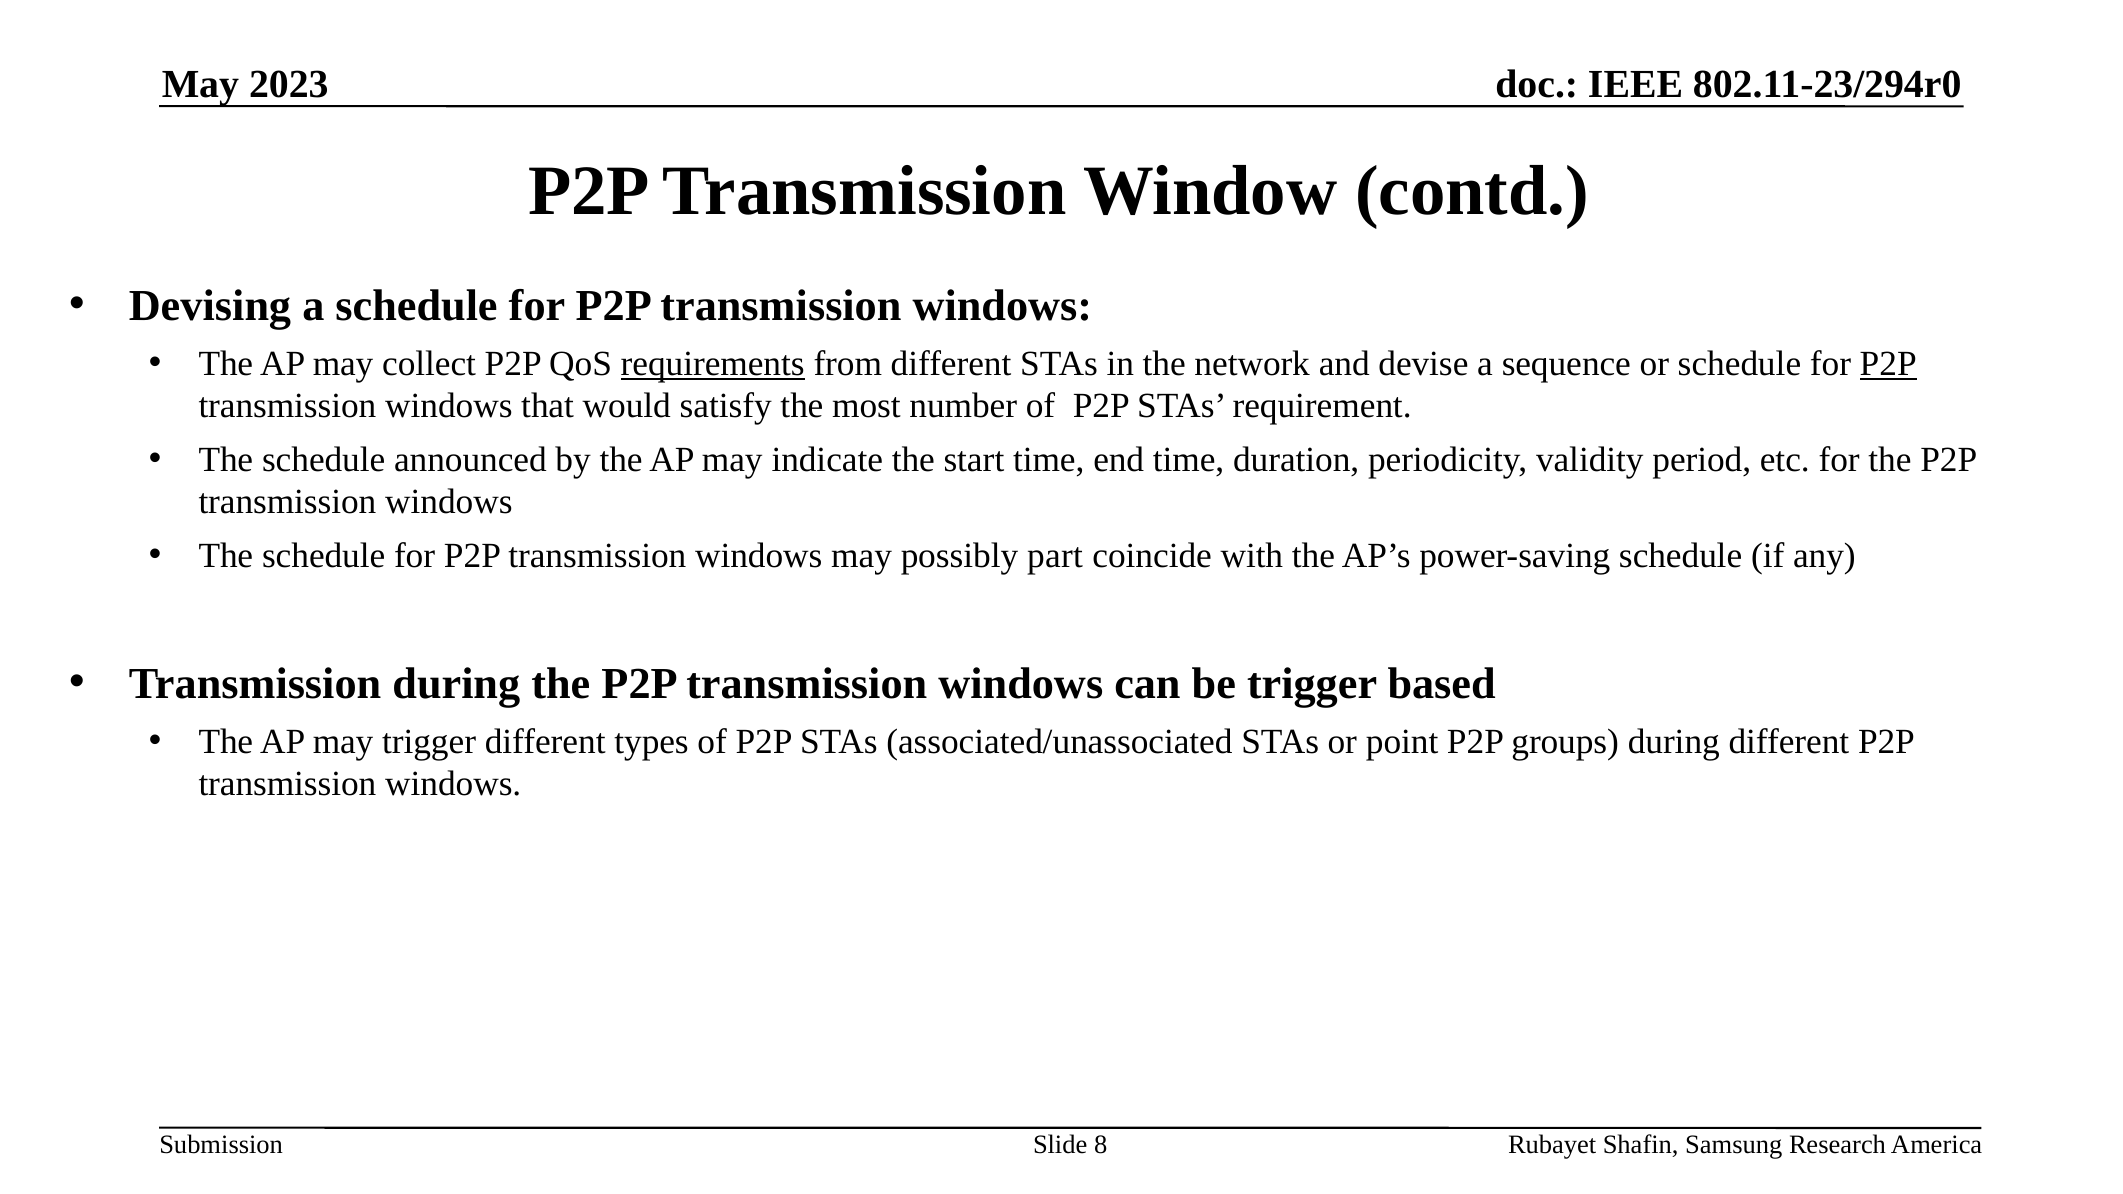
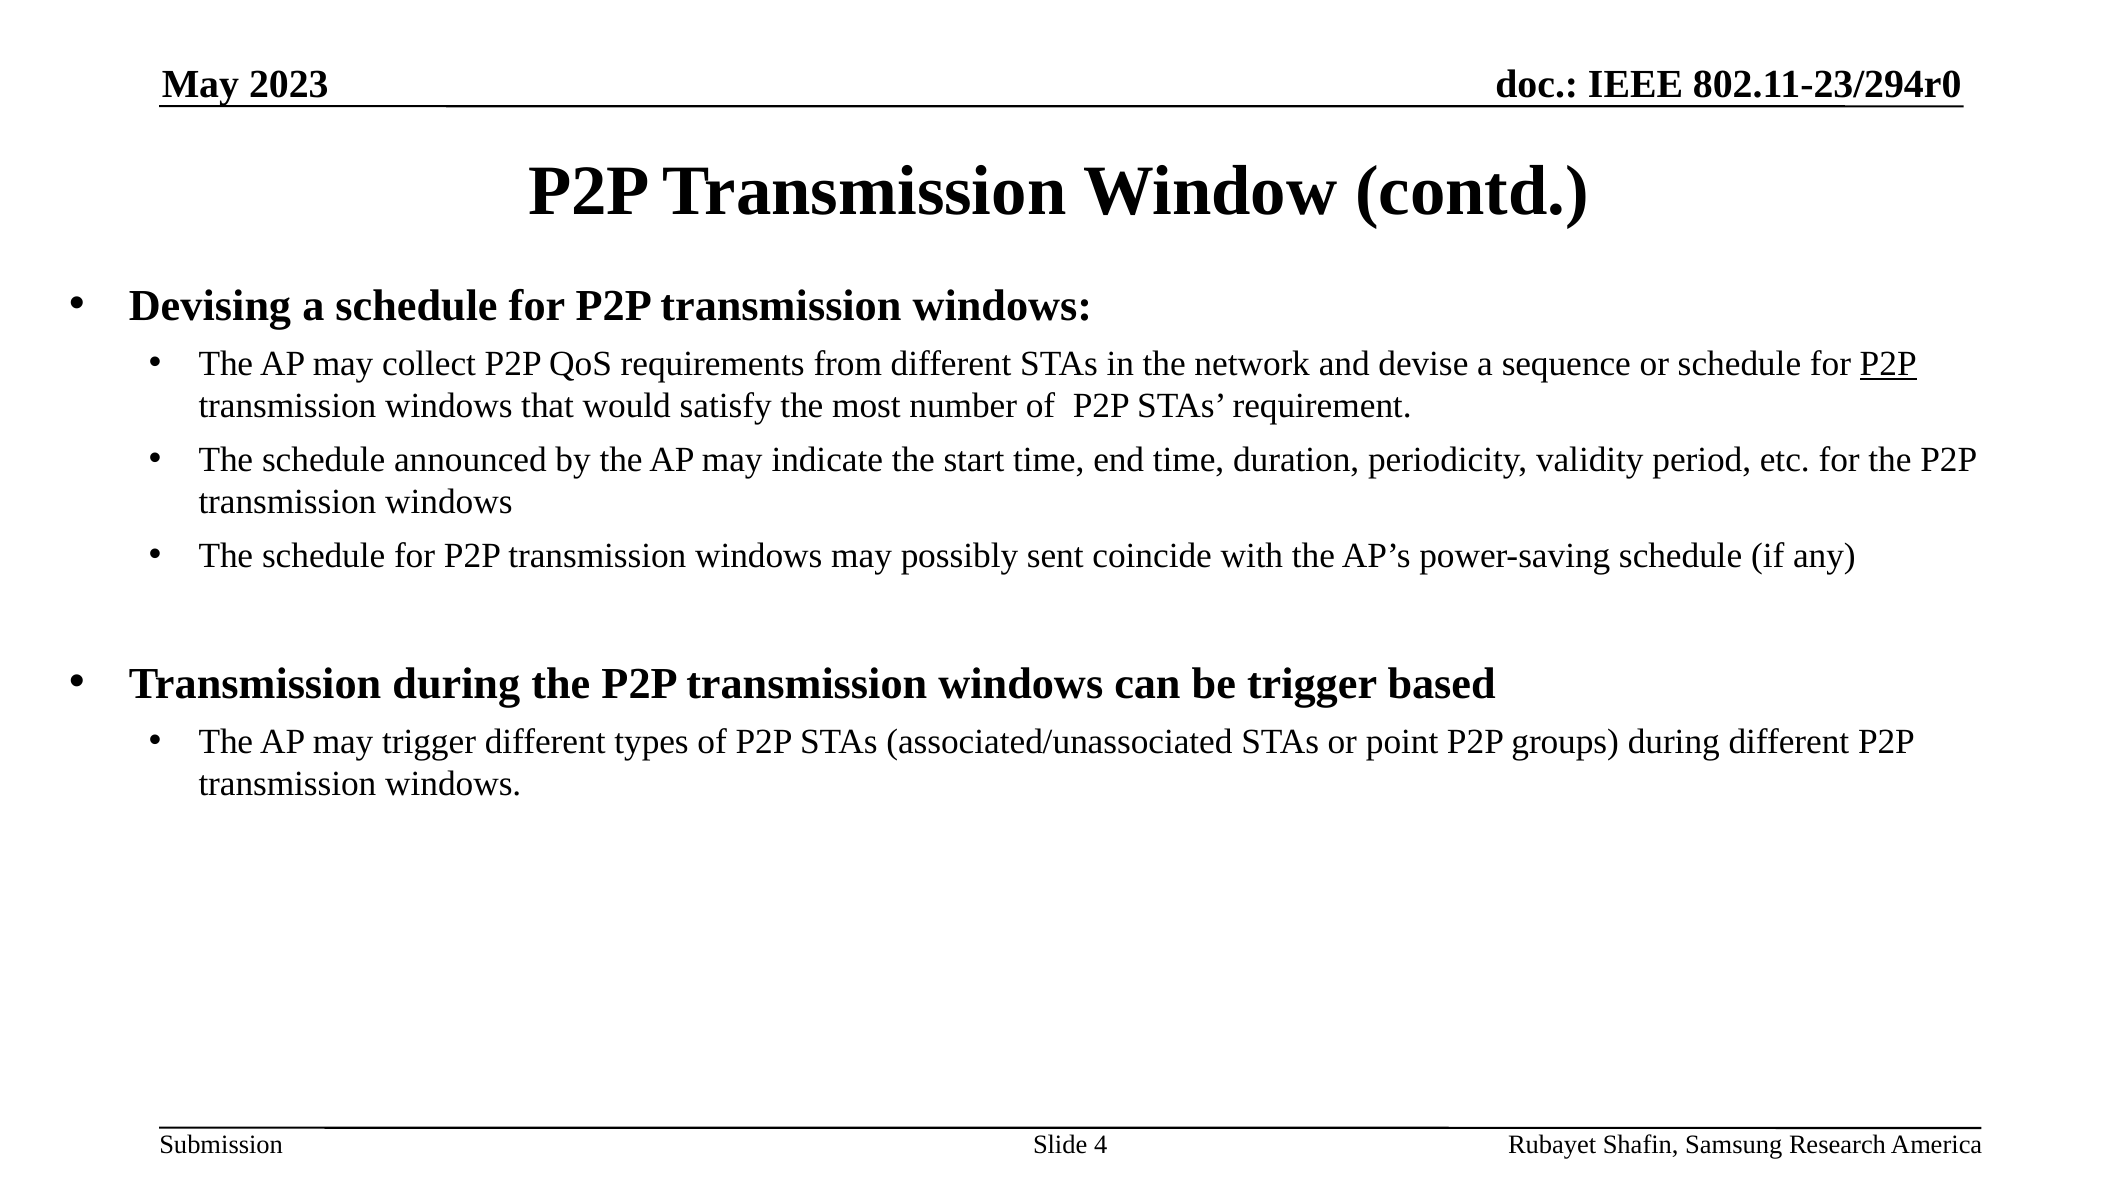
requirements underline: present -> none (713, 364)
part: part -> sent (1055, 556)
8: 8 -> 4 (1101, 1145)
